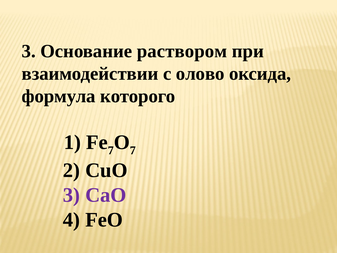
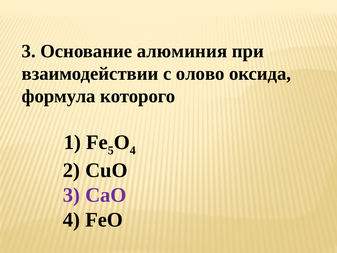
раствором: раствором -> алюминия (182, 51)
7: 7 -> 5 (111, 150)
7: 7 -> 4 (133, 150)
